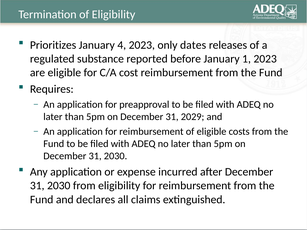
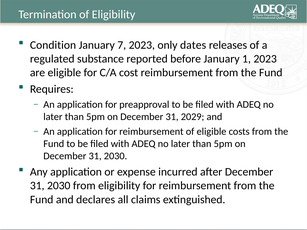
Prioritizes: Prioritizes -> Condition (53, 45)
4: 4 -> 7 (122, 45)
